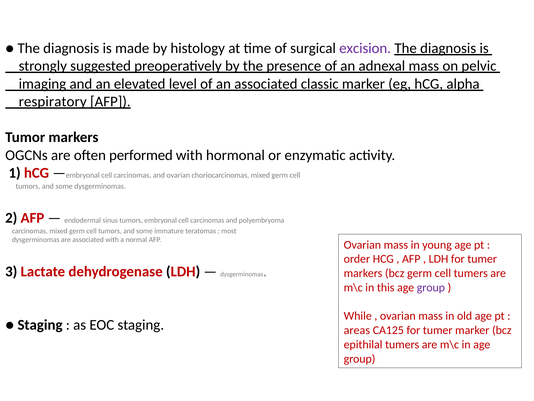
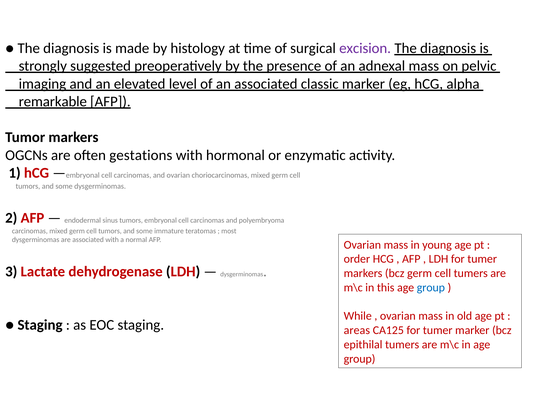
respiratory: respiratory -> remarkable (53, 102)
performed: performed -> gestations (141, 155)
group colour: purple -> blue (431, 287)
